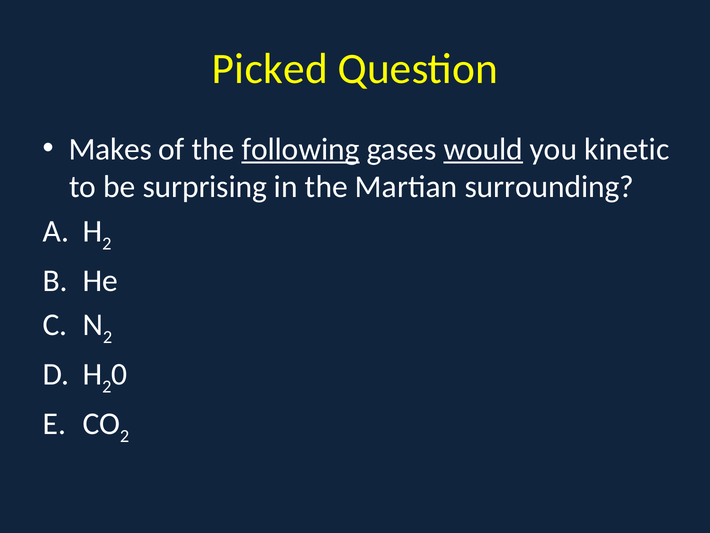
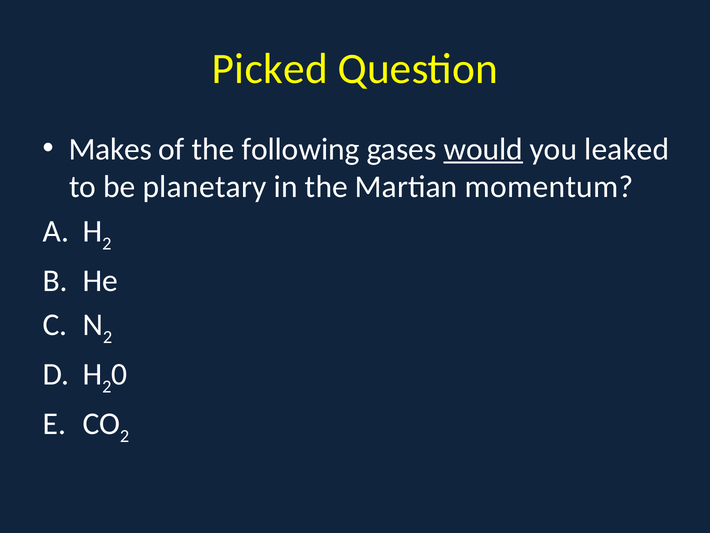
following underline: present -> none (301, 149)
kinetic: kinetic -> leaked (627, 149)
surprising: surprising -> planetary (205, 187)
surrounding: surrounding -> momentum (549, 187)
